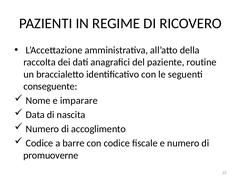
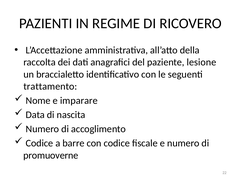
routine: routine -> lesione (202, 62)
conseguente: conseguente -> trattamento (50, 86)
